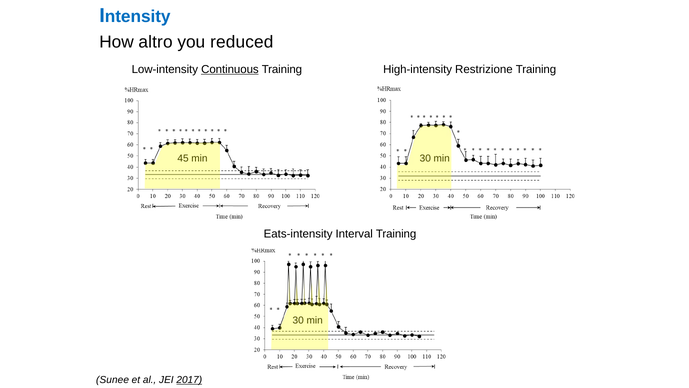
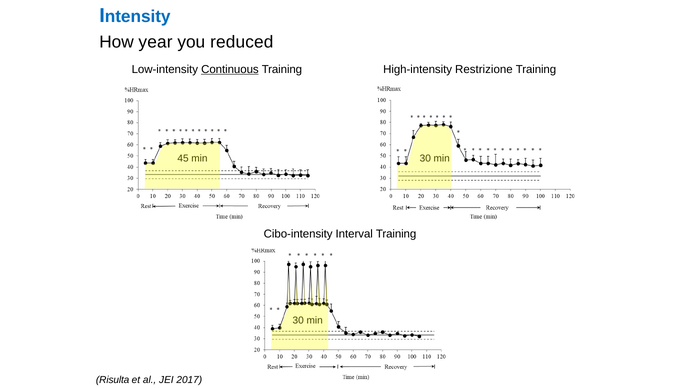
altro: altro -> year (155, 42)
Eats-intensity: Eats-intensity -> Cibo-intensity (298, 234)
Sunee: Sunee -> Risulta (113, 379)
2017 underline: present -> none (189, 379)
